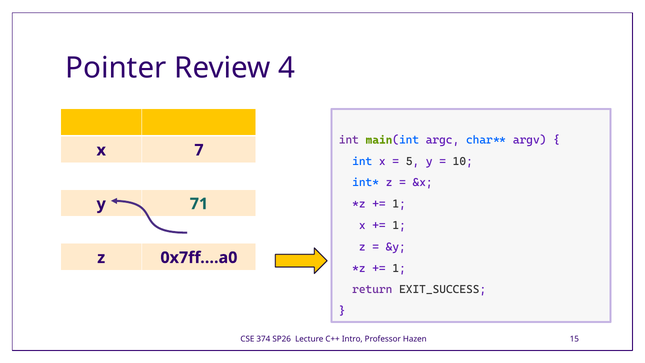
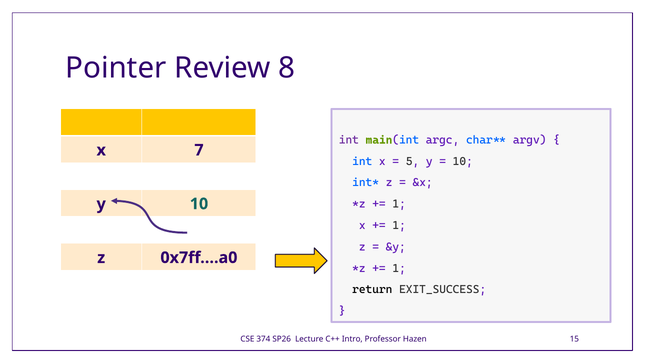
4: 4 -> 8 (287, 68)
y 71: 71 -> 10 (199, 204)
return colour: purple -> black (372, 290)
